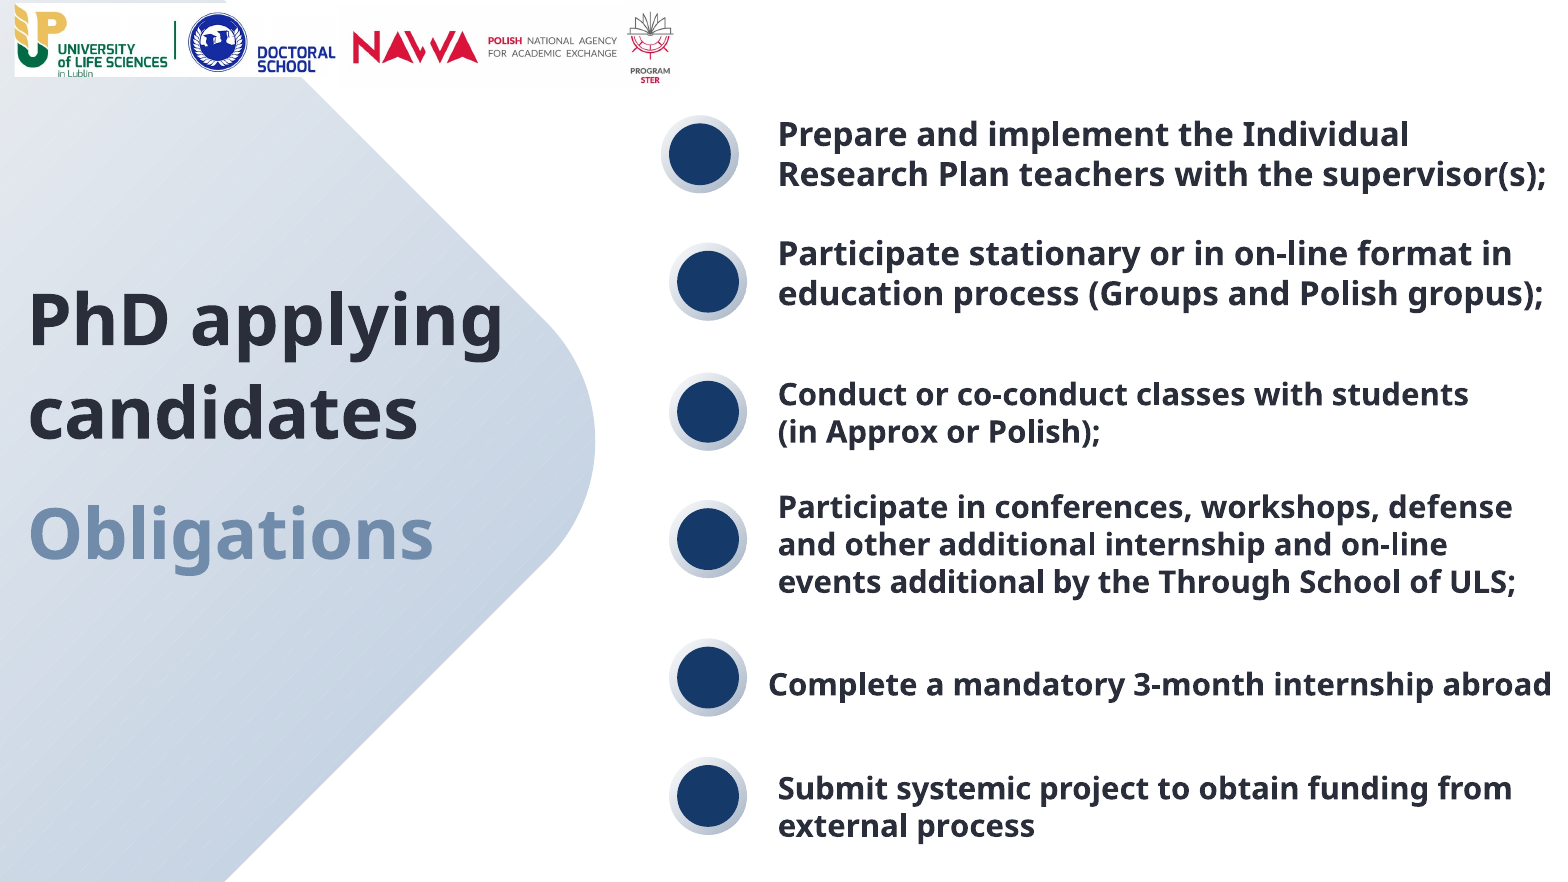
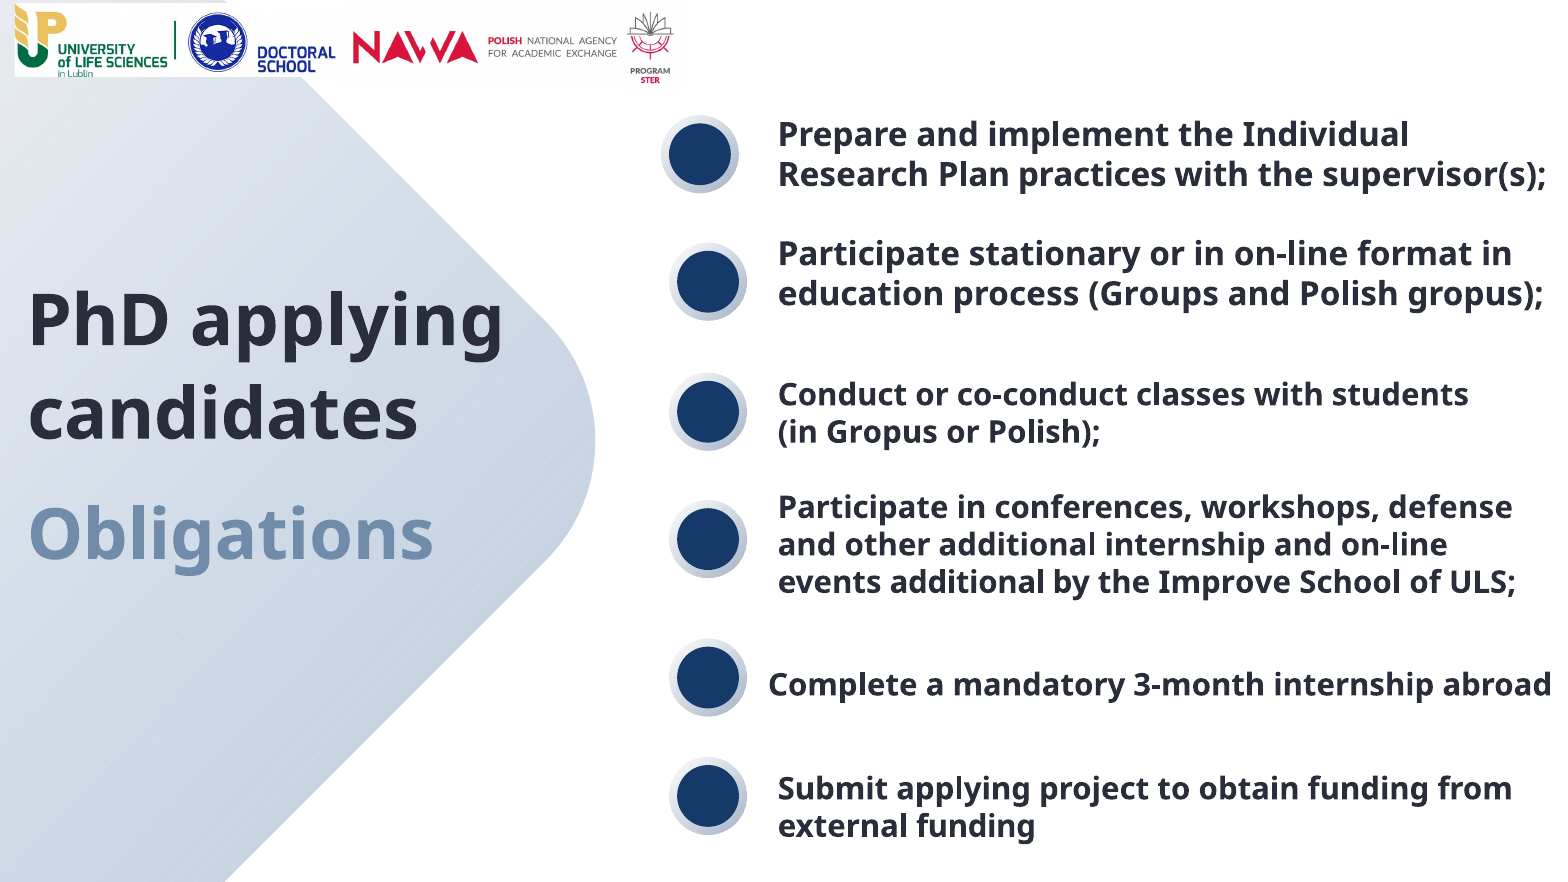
teachers: teachers -> practices (1092, 175)
in Approx: Approx -> Gropus (882, 432)
Through: Through -> Improve (1225, 583)
Submit systemic: systemic -> applying (964, 789)
external process: process -> funding (976, 826)
